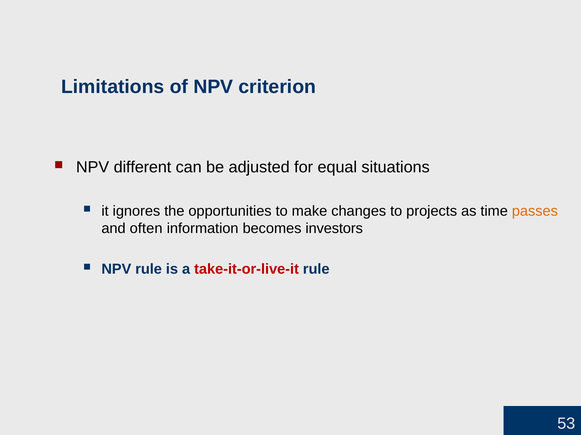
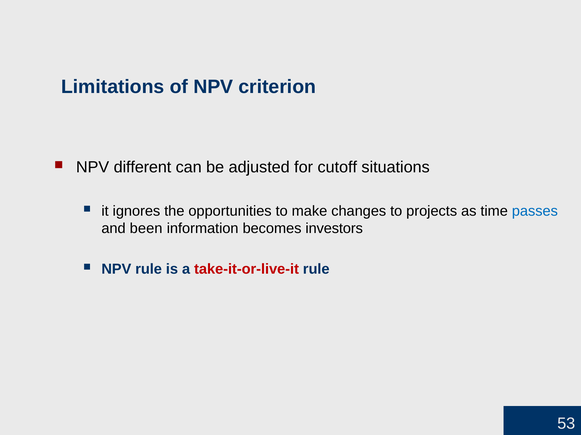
equal: equal -> cutoff (337, 168)
passes colour: orange -> blue (535, 211)
often: often -> been (146, 229)
